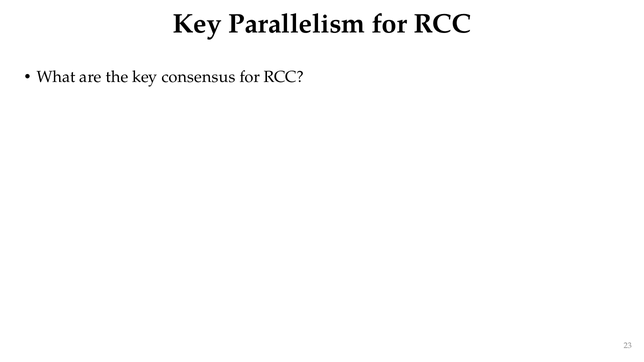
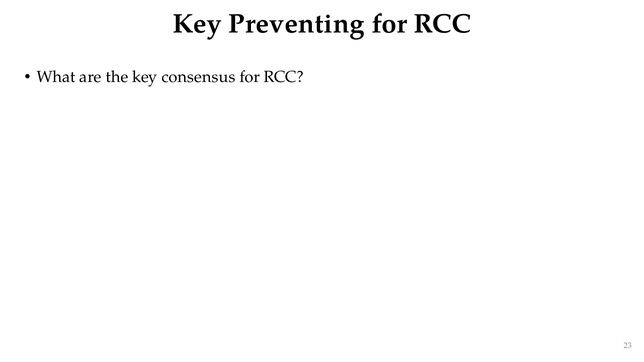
Parallelism: Parallelism -> Preventing (297, 24)
